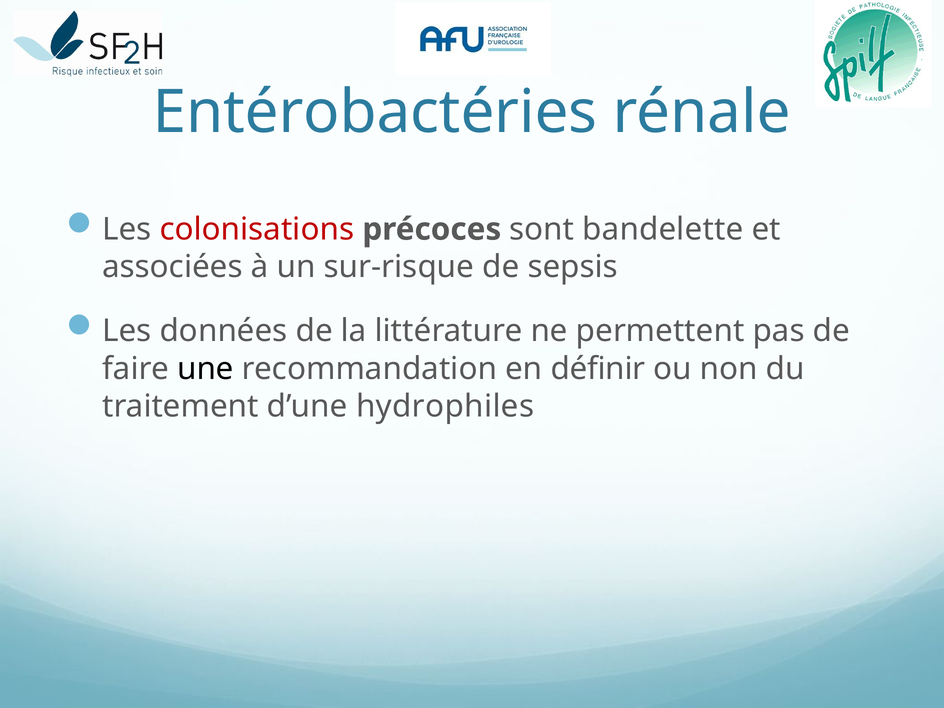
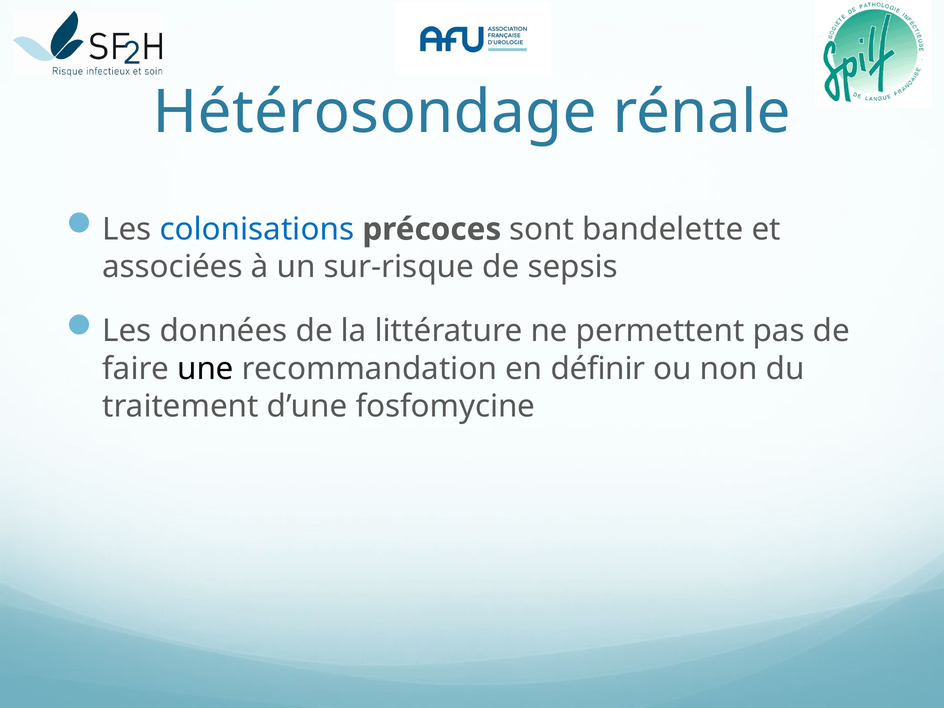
Entérobactéries: Entérobactéries -> Hétérosondage (375, 112)
colonisations colour: red -> blue (257, 229)
hydrophiles: hydrophiles -> fosfomycine (445, 407)
